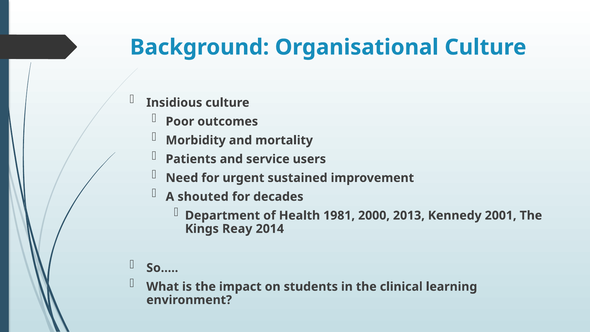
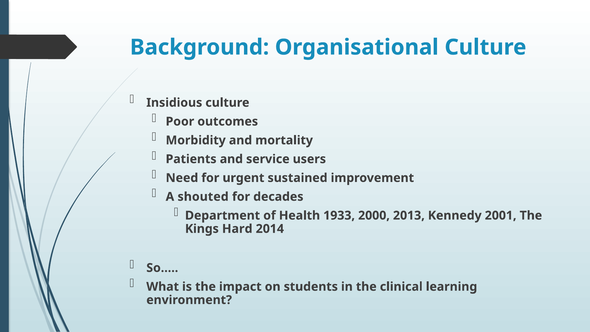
1981: 1981 -> 1933 (339, 215)
Reay: Reay -> Hard (237, 229)
